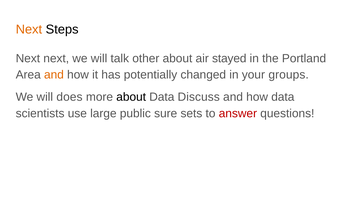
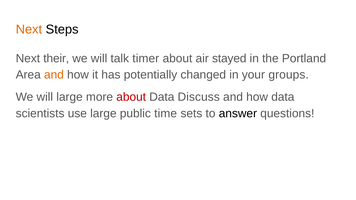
Next next: next -> their (56, 59)
other: other -> timer (146, 59)
will does: does -> large (70, 97)
about colour: black -> red (131, 97)
sure: sure -> time (166, 114)
answer colour: red -> black (238, 114)
